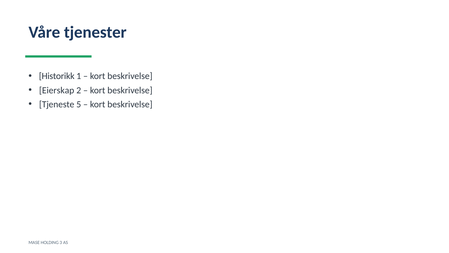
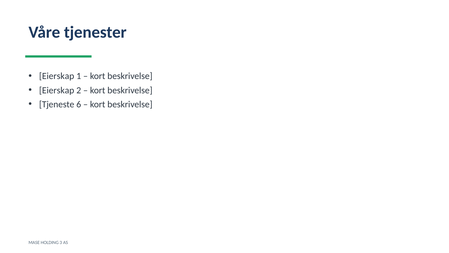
Historikk: Historikk -> Eierskap (57, 76)
5: 5 -> 6 (79, 104)
